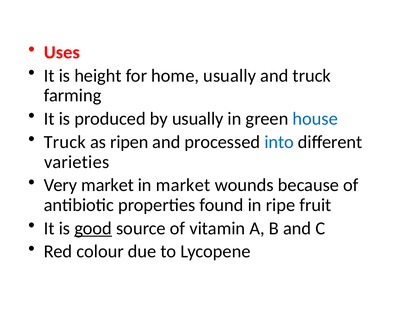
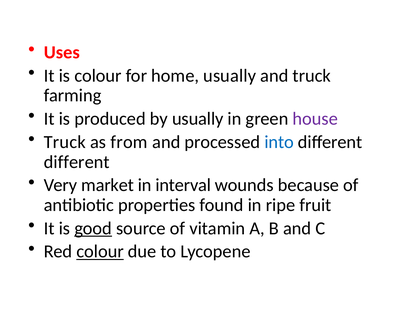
is height: height -> colour (98, 76)
house colour: blue -> purple (315, 119)
ripen: ripen -> from (129, 142)
varieties: varieties -> different (77, 162)
in market: market -> interval (183, 185)
colour underline: none -> present (100, 251)
